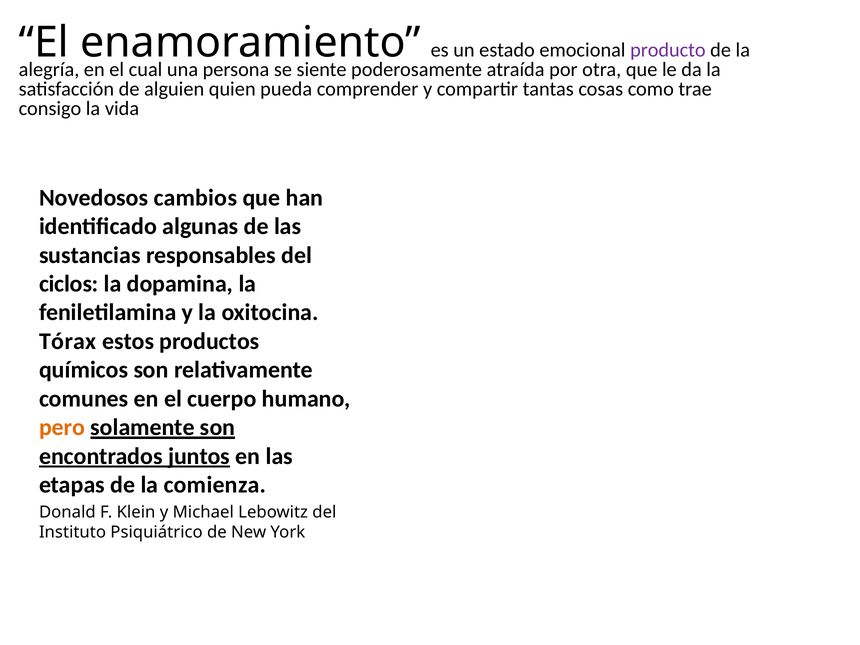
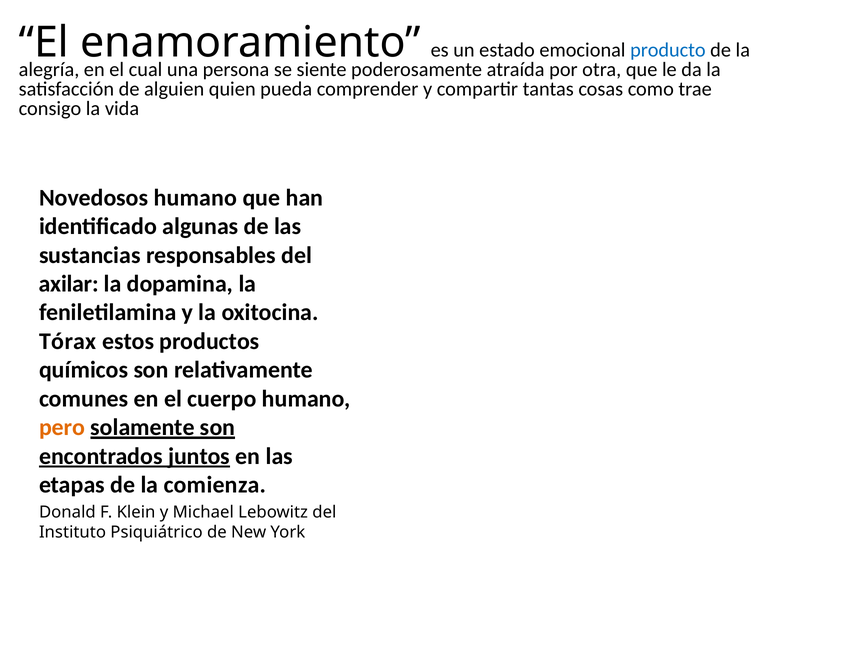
producto colour: purple -> blue (668, 50)
Novedosos cambios: cambios -> humano (195, 198)
ciclos: ciclos -> axilar (69, 284)
